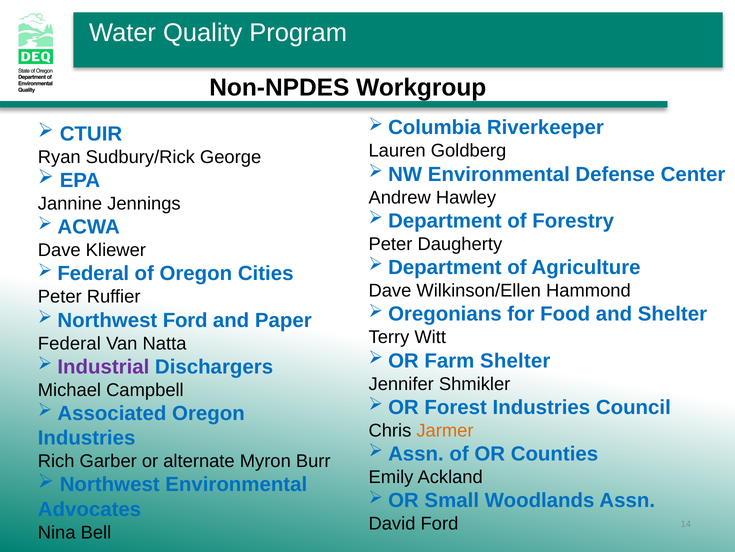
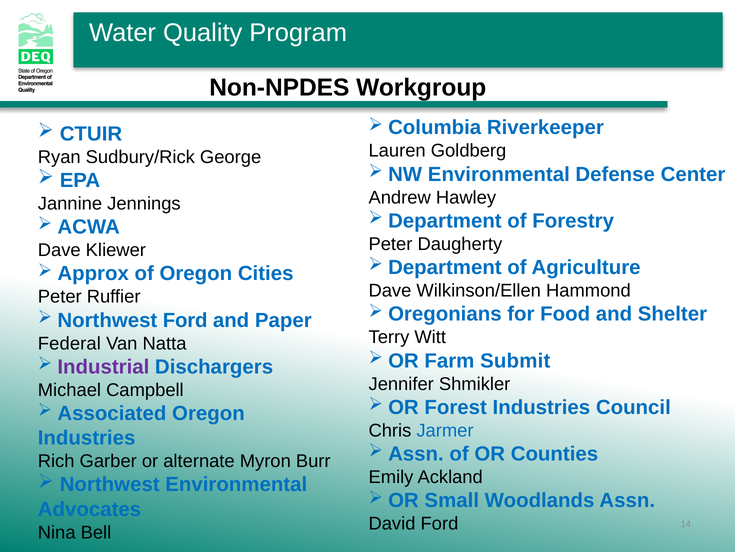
Federal: Federal -> Approx (93, 273)
Farm Shelter: Shelter -> Submit (515, 360)
Jarmer colour: orange -> blue (445, 430)
